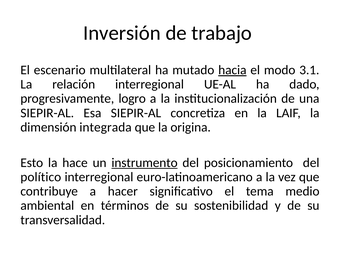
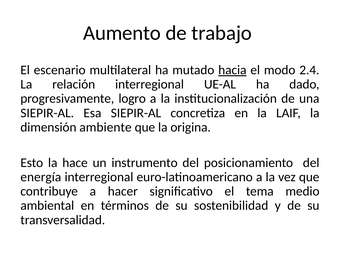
Inversión: Inversión -> Aumento (122, 33)
3.1: 3.1 -> 2.4 (309, 70)
integrada: integrada -> ambiente (106, 127)
instrumento underline: present -> none (145, 163)
político: político -> energía (41, 177)
